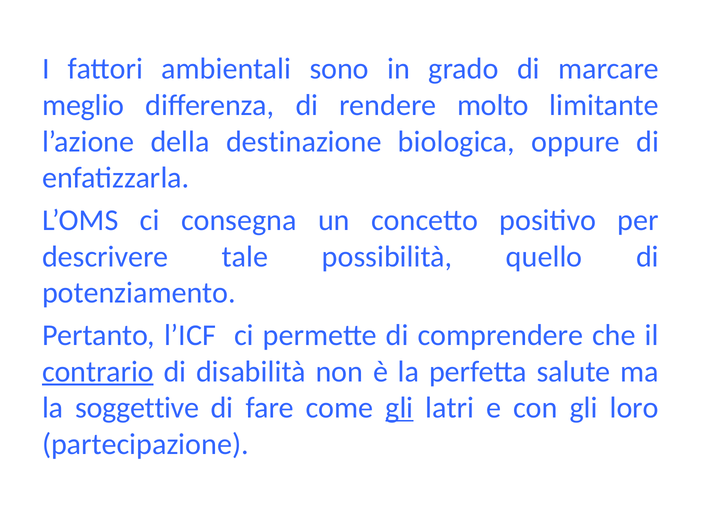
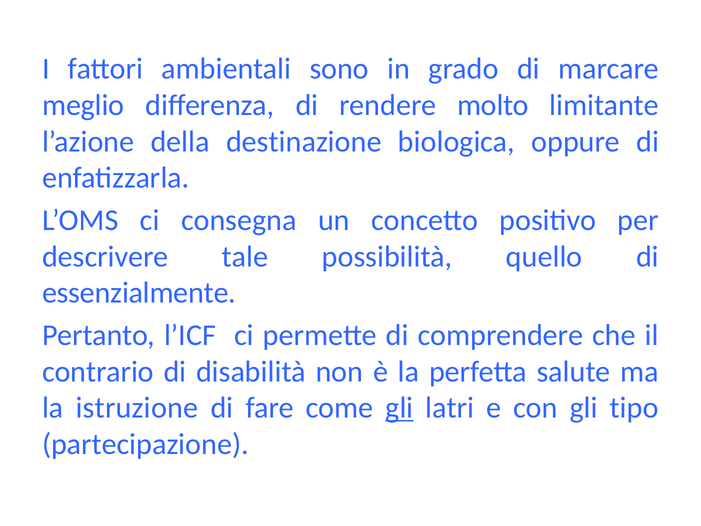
potenziamento: potenziamento -> essenzialmente (139, 293)
contrario underline: present -> none (98, 371)
soggettive: soggettive -> istruzione (137, 408)
loro: loro -> tipo (634, 408)
